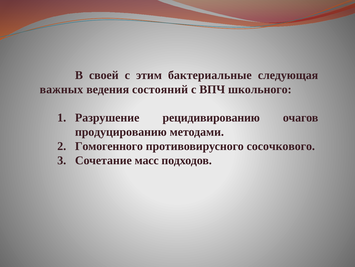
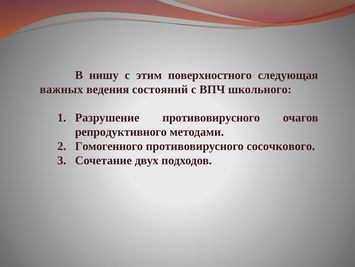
своей: своей -> нишу (104, 75)
бактериальные: бактериальные -> поверхностного (210, 75)
Разрушение рецидивированию: рецидивированию -> противовирусного (211, 117)
продуцированию: продуцированию -> репродуктивного (121, 132)
масс: масс -> двух (147, 160)
